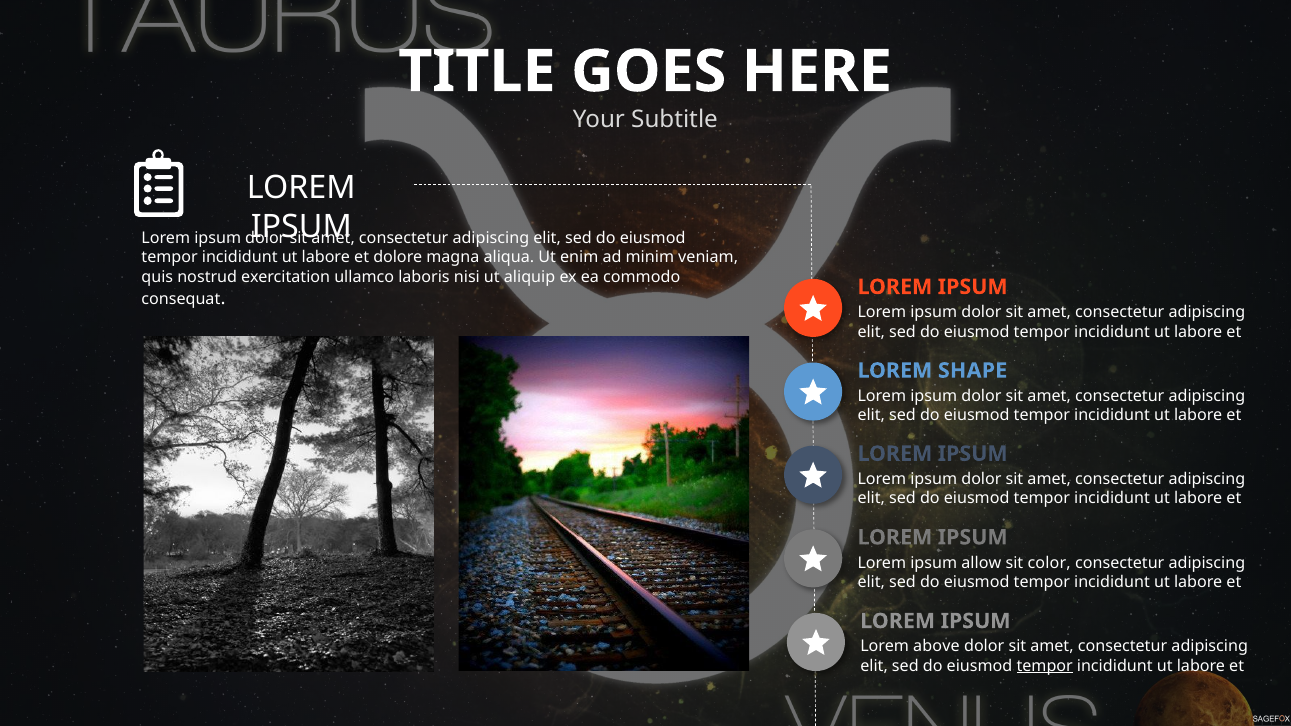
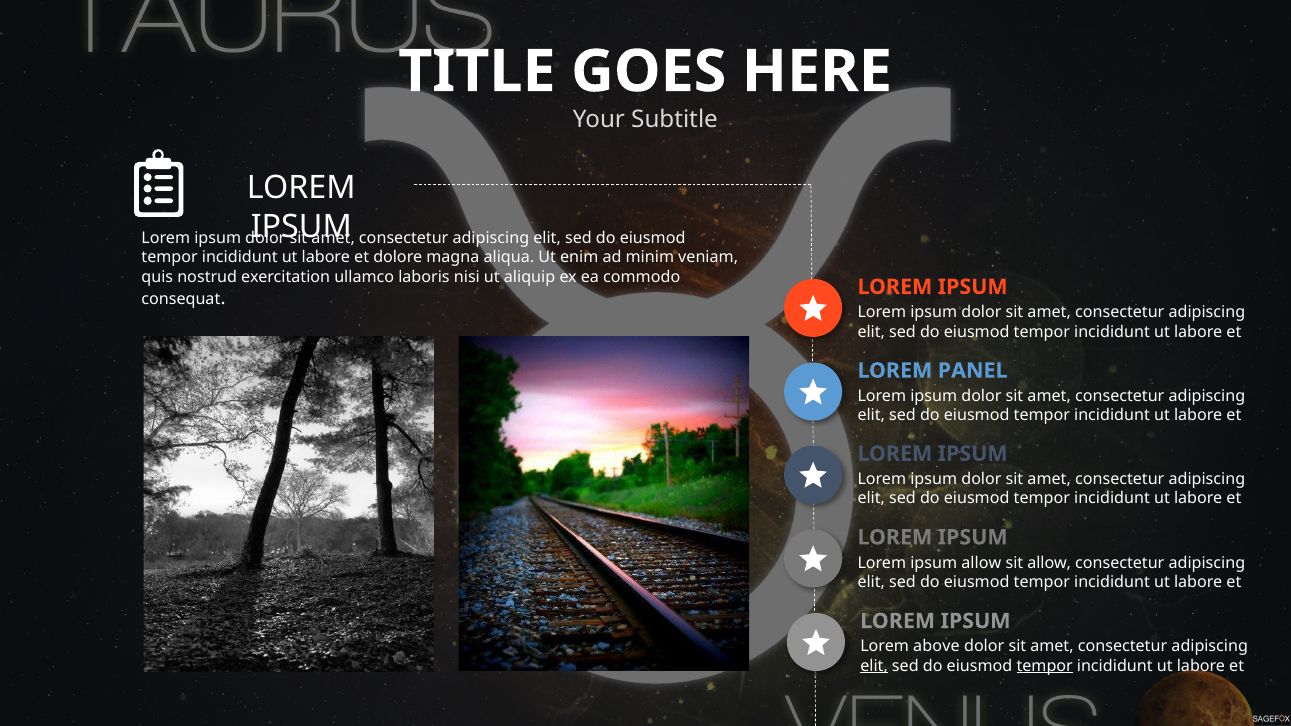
SHAPE: SHAPE -> PANEL (973, 371)
sit color: color -> allow (1049, 563)
elit underline: none -> present (874, 666)
